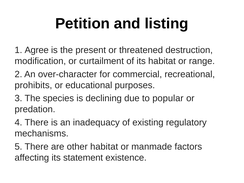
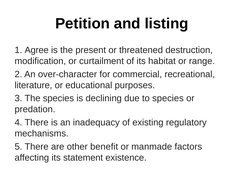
prohibits: prohibits -> literature (33, 85)
to popular: popular -> species (168, 98)
other habitat: habitat -> benefit (104, 147)
